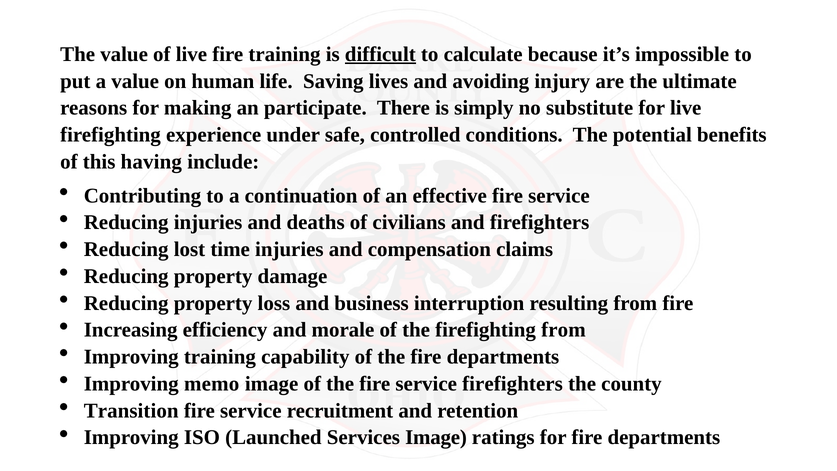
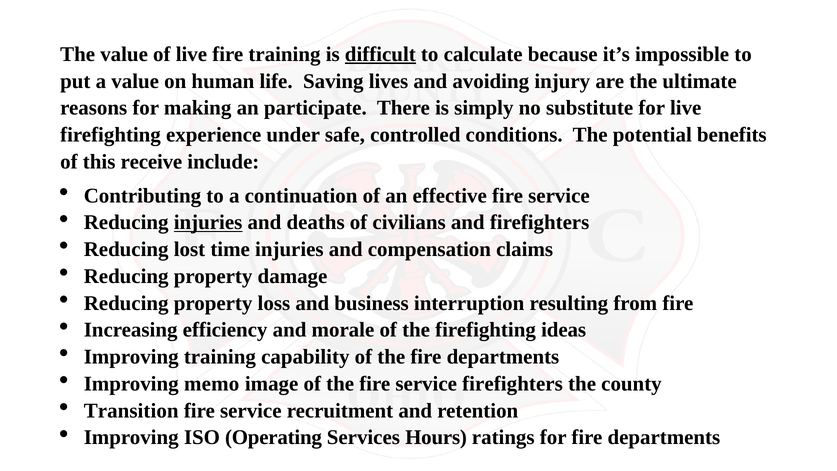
having: having -> receive (151, 162)
injuries underline: none -> present (208, 222)
firefighting from: from -> ideas (564, 330)
Launched: Launched -> Operating (273, 437)
Services Image: Image -> Hours (436, 437)
